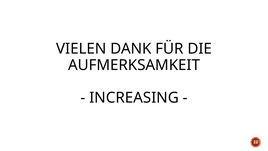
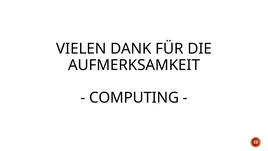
INCREASING: INCREASING -> COMPUTING (134, 97)
